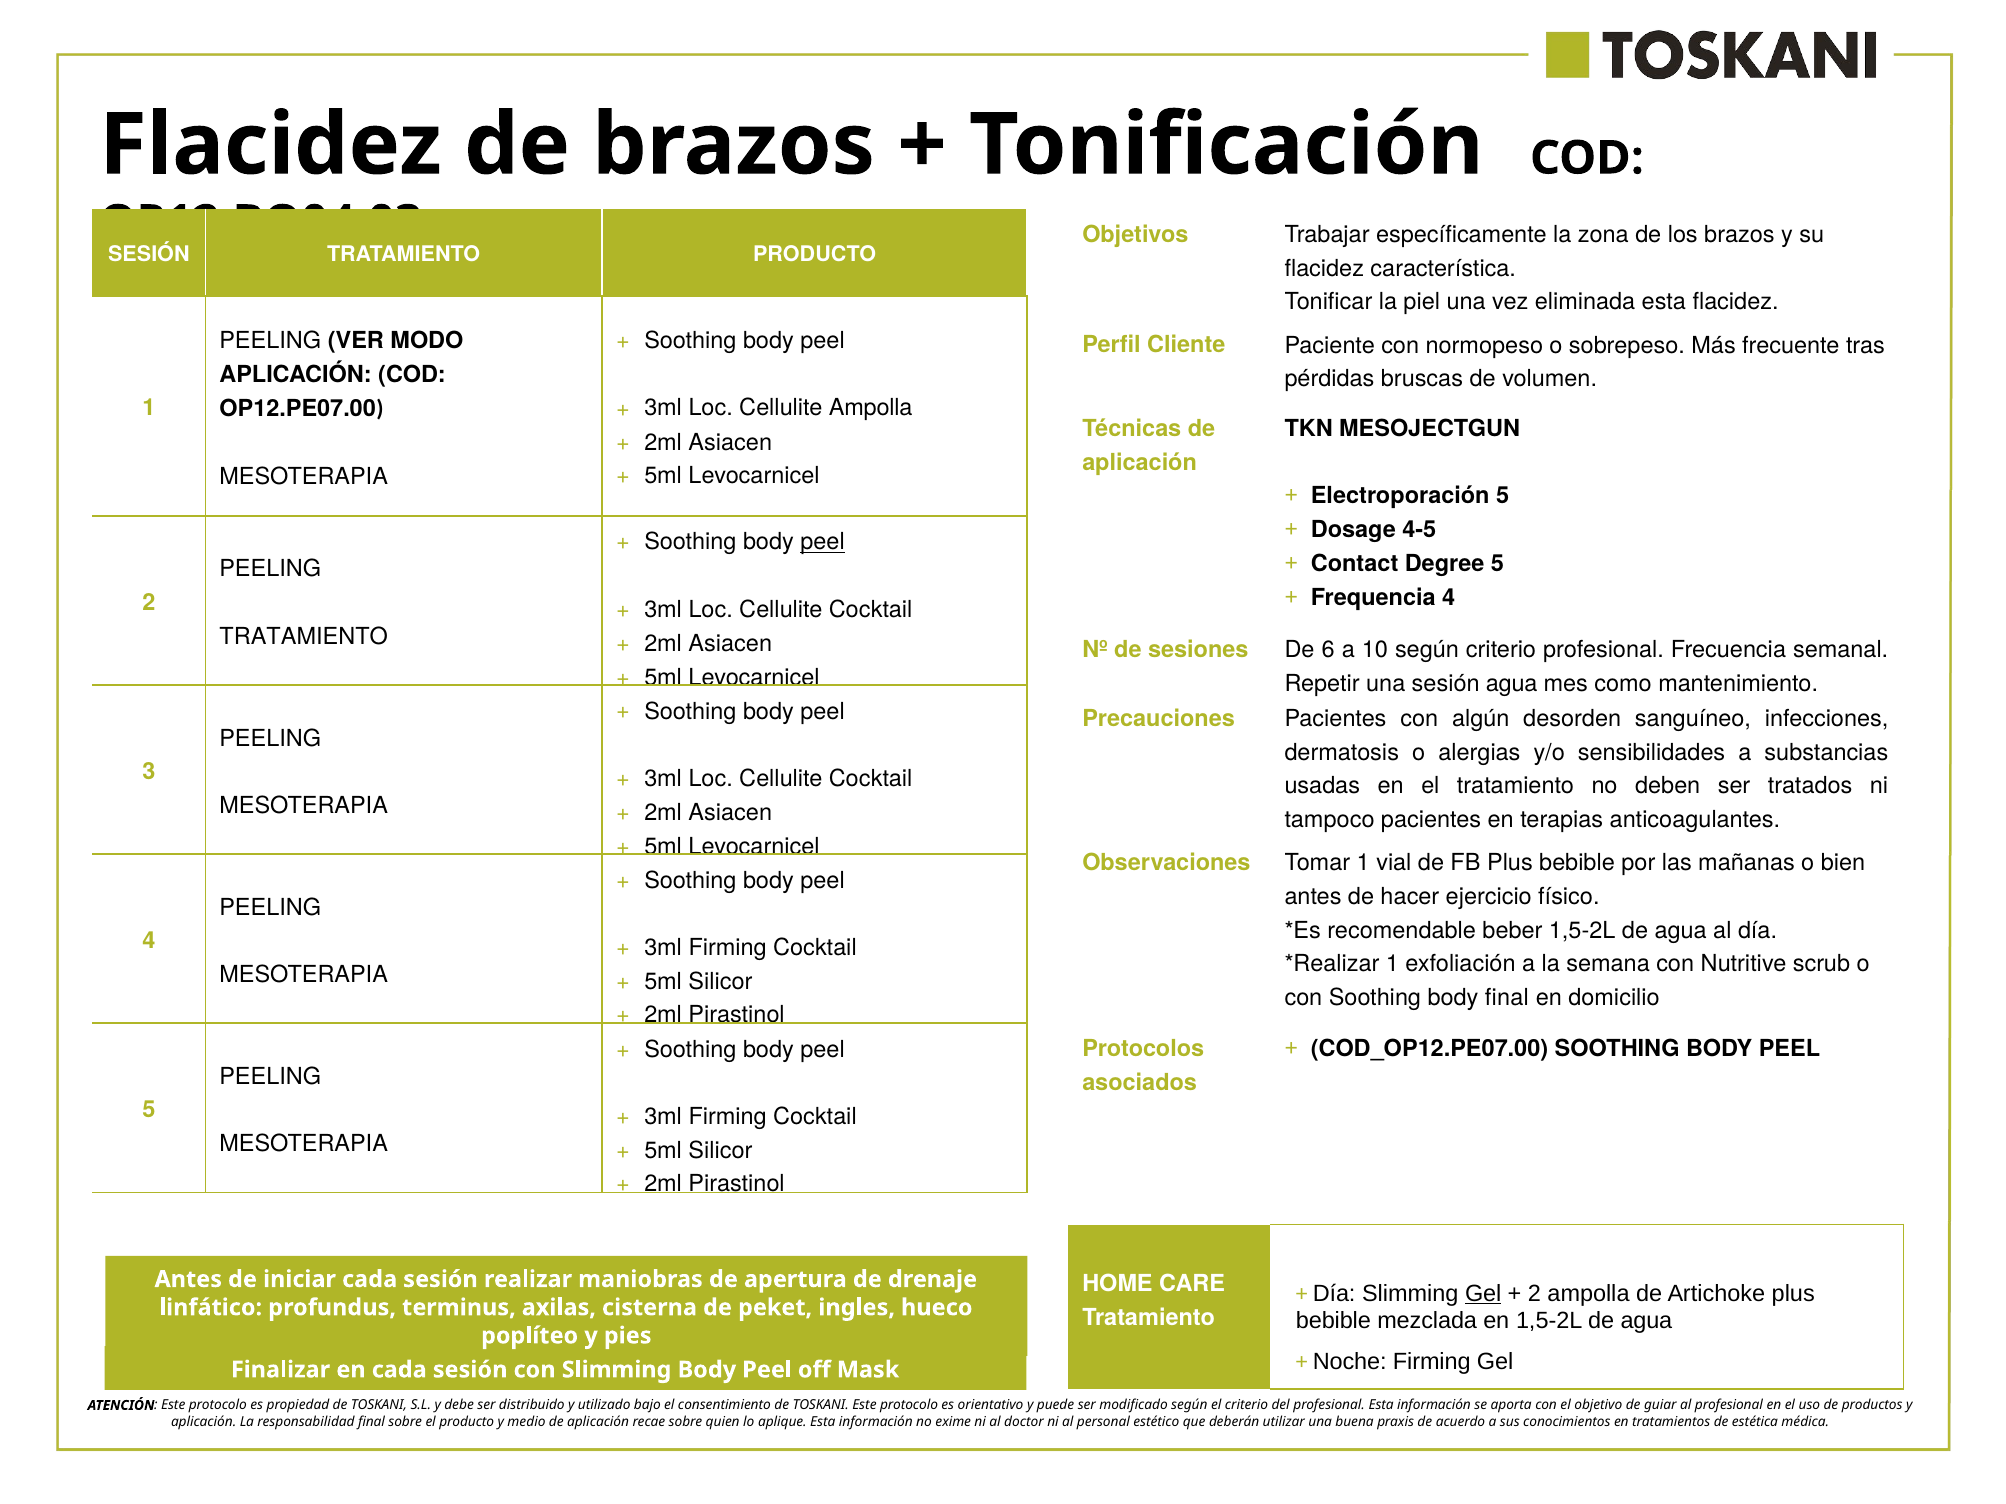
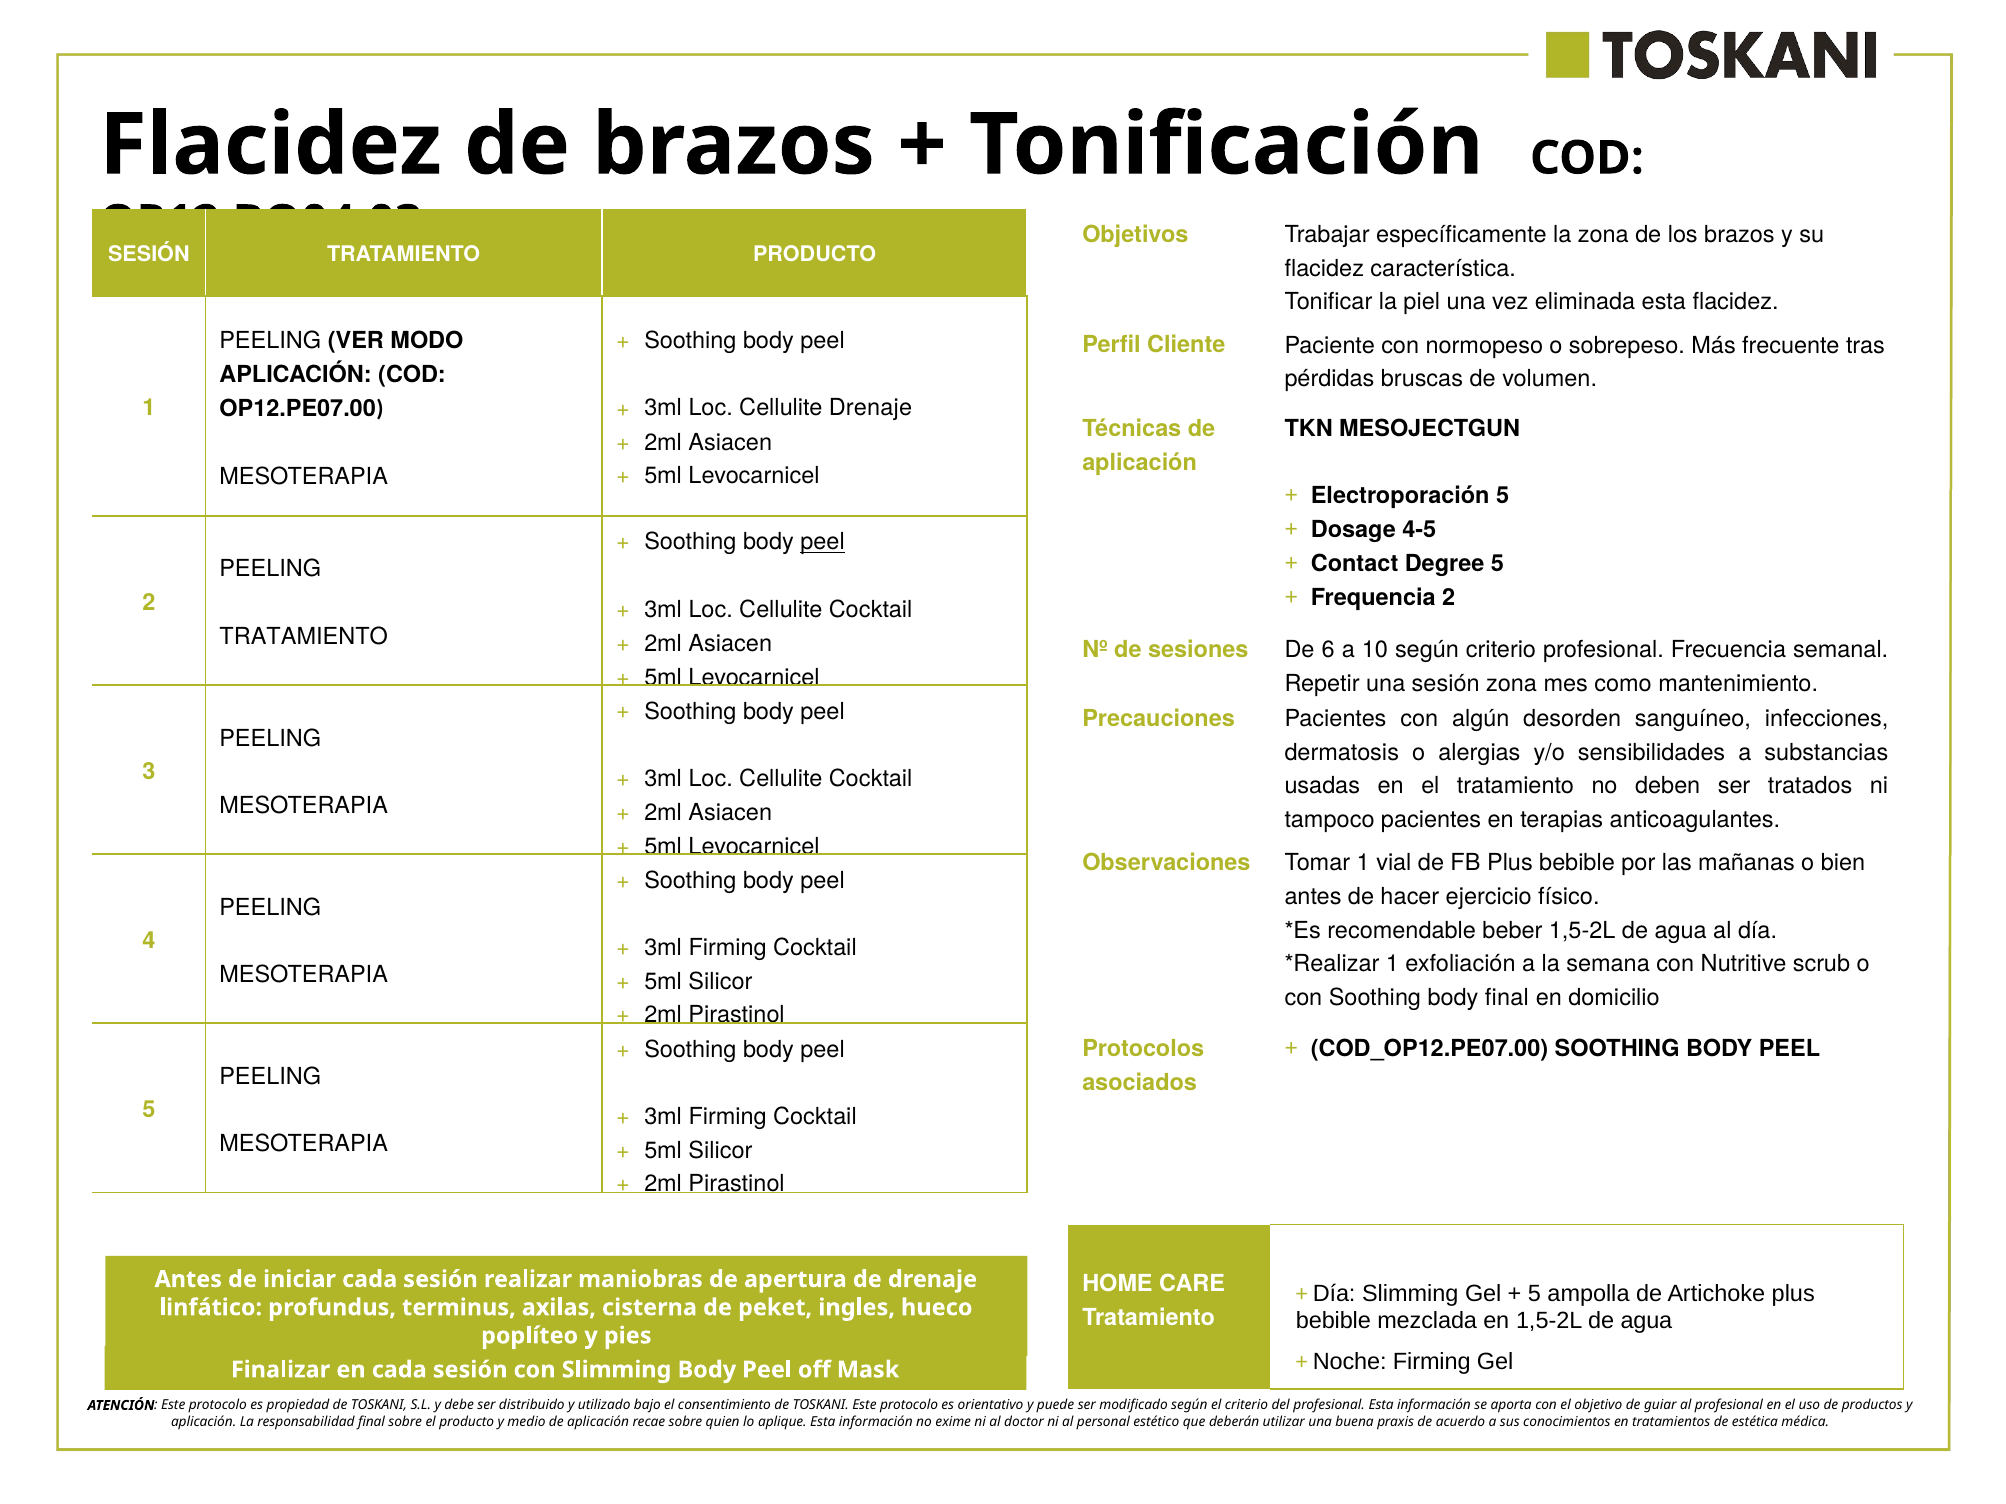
Cellulite Ampolla: Ampolla -> Drenaje (871, 408)
Frequencia 4: 4 -> 2 (1449, 598)
sesión agua: agua -> zona (1512, 684)
Gel underline: present -> none (1483, 1294)
2: 2 -> 5 (1534, 1294)
